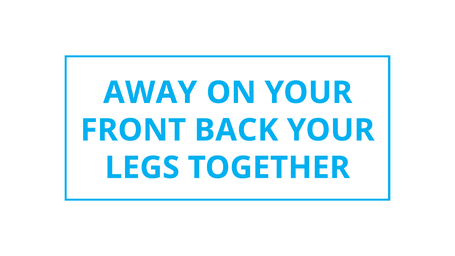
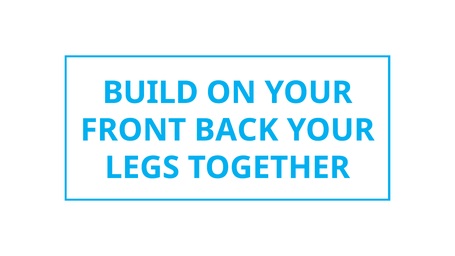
AWAY: AWAY -> BUILD (150, 93)
